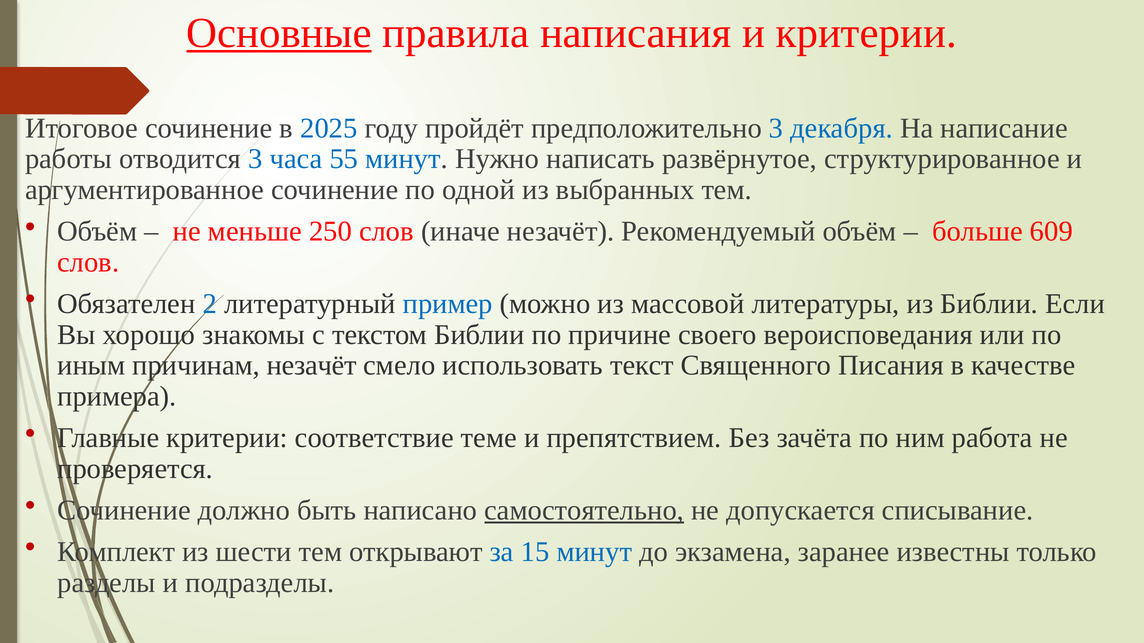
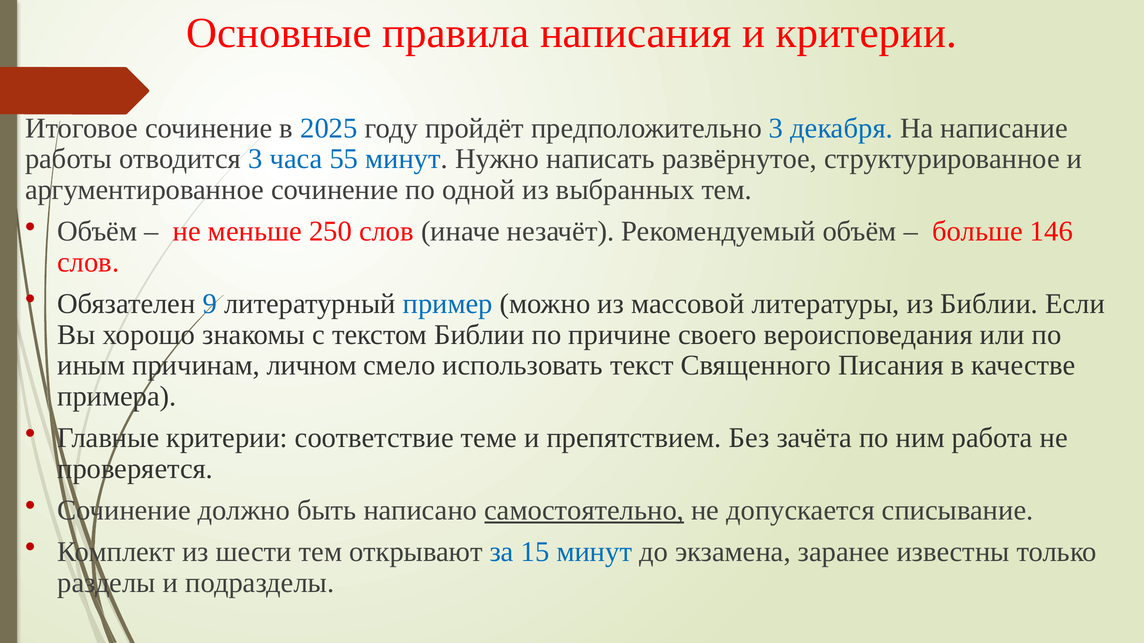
Основные underline: present -> none (279, 33)
609: 609 -> 146 (1051, 232)
2: 2 -> 9 (210, 304)
причинам незачёт: незачёт -> личном (312, 366)
